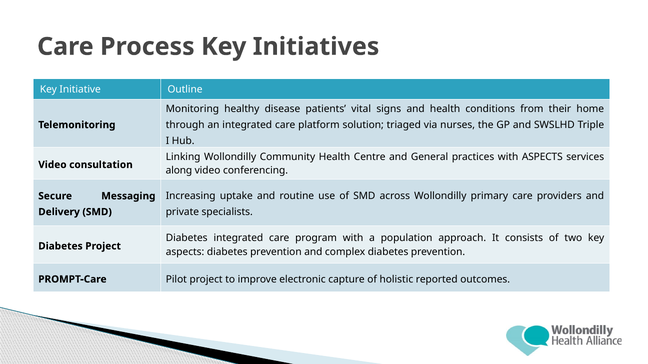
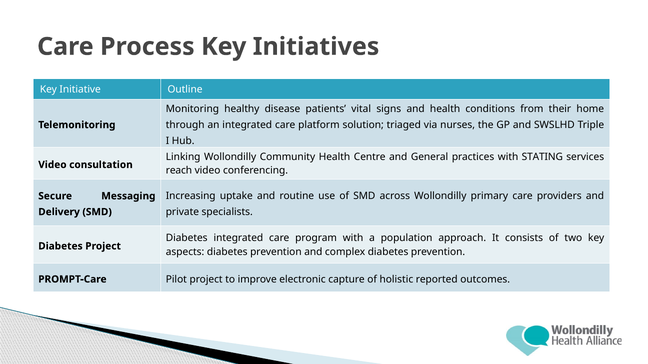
with ASPECTS: ASPECTS -> STATING (542, 157)
along: along -> reach (179, 171)
